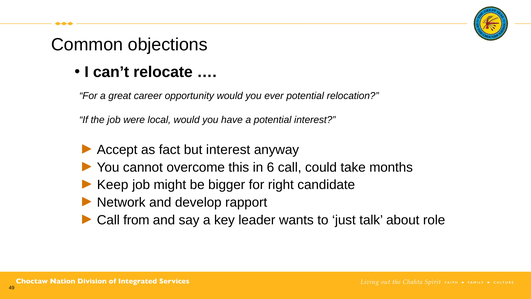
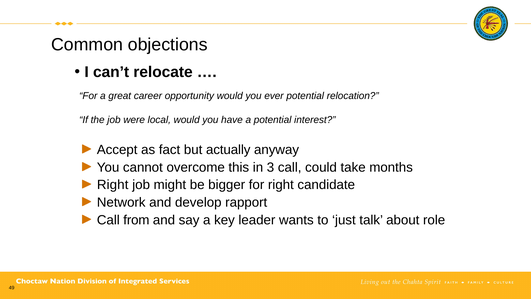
but interest: interest -> actually (228, 150)
6: 6 -> 3 (270, 167)
Keep: Keep -> Right (113, 185)
